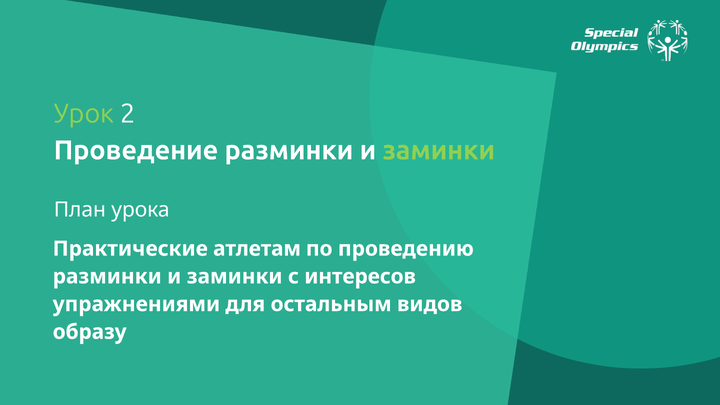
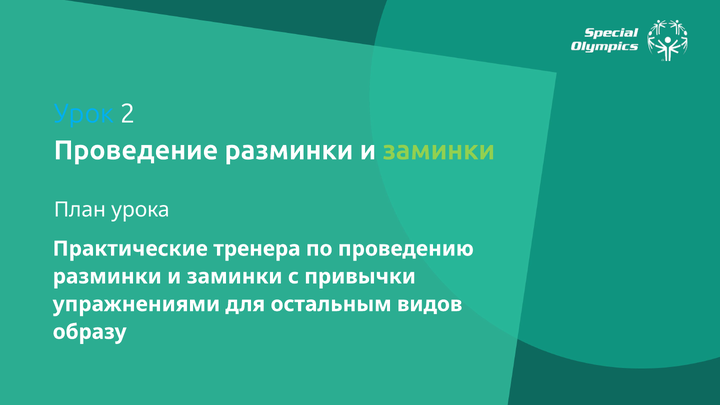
Урок colour: light green -> light blue (84, 114)
атлетам: атлетам -> тренера (257, 249)
интересов: интересов -> привычки (360, 277)
